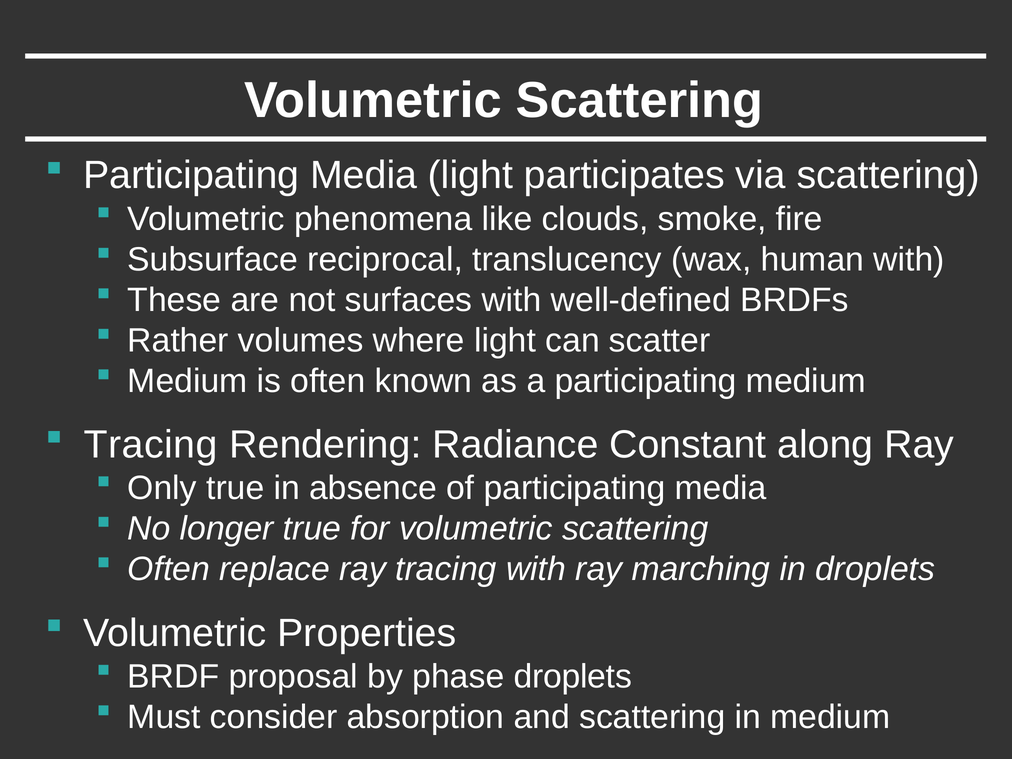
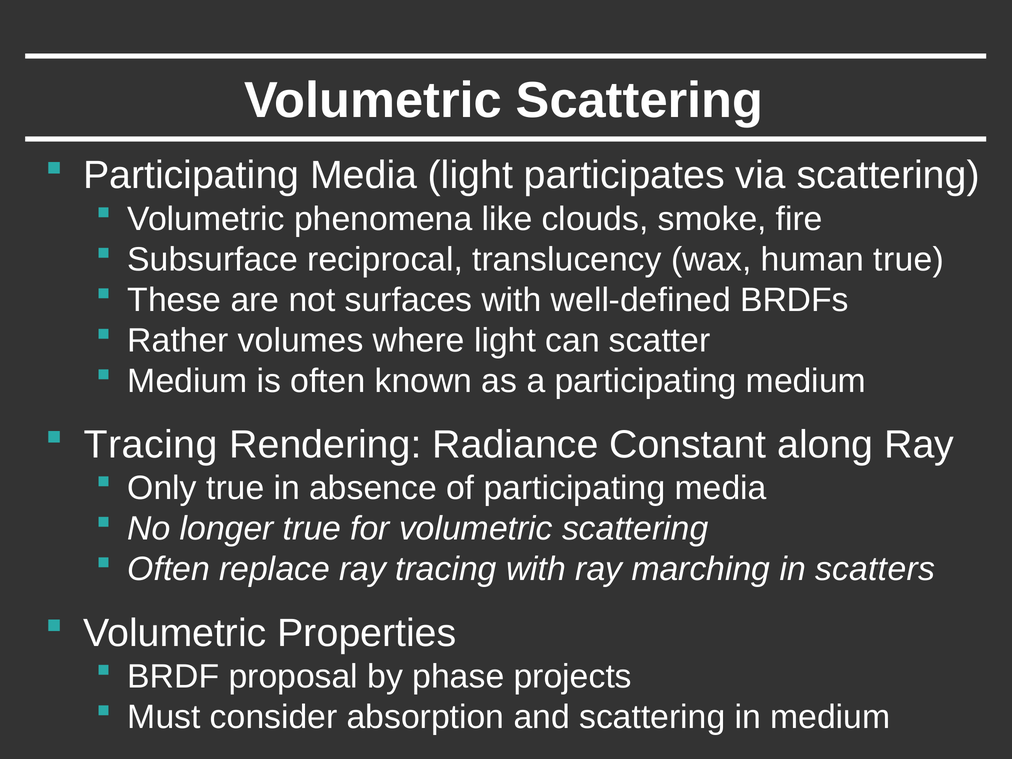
human with: with -> true (909, 259)
in droplets: droplets -> scatters (875, 569)
phase droplets: droplets -> projects (573, 677)
